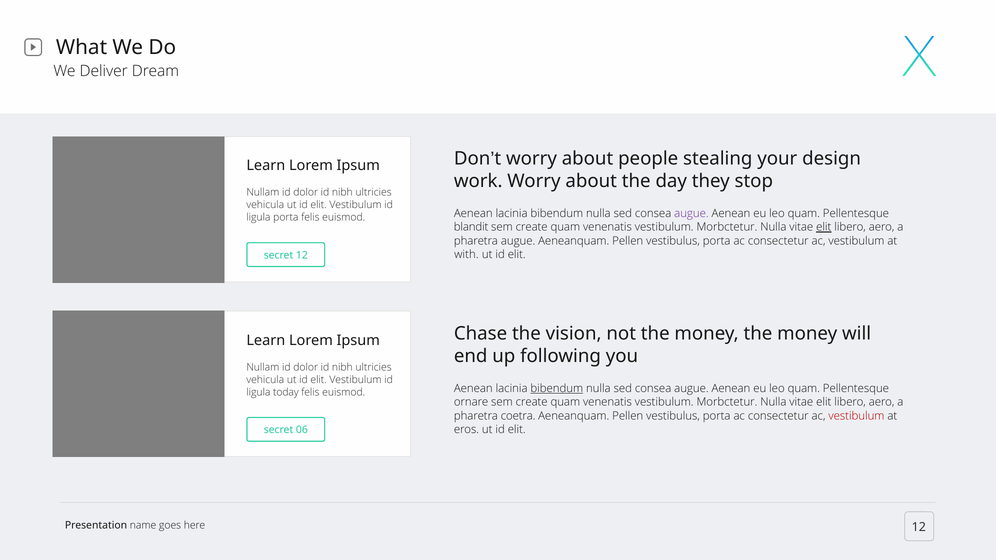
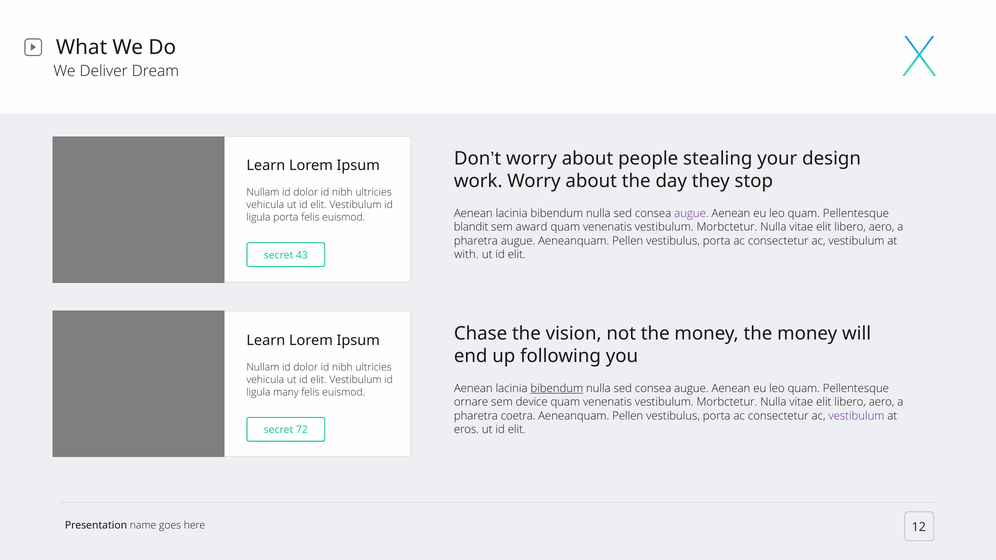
create: create -> award (532, 227)
elit underline: present -> none (824, 227)
secret 12: 12 -> 43 (302, 255)
today: today -> many (286, 392)
ornare sem create: create -> device (532, 402)
vestibulum colour: red -> purple (856, 416)
06: 06 -> 72 (302, 430)
